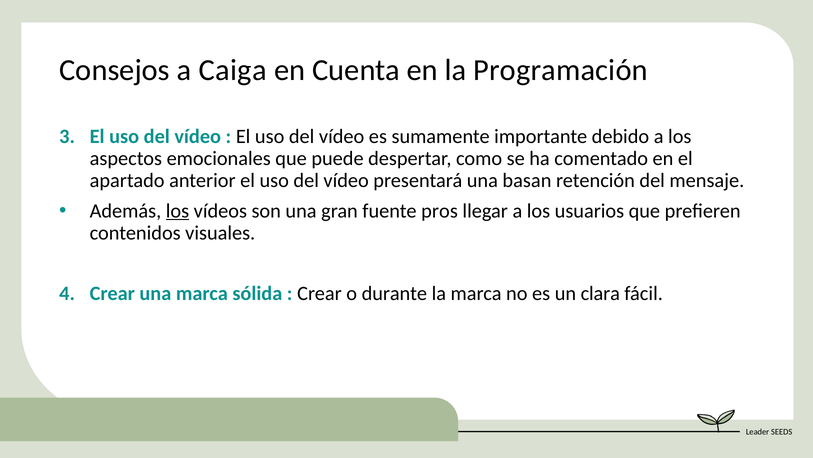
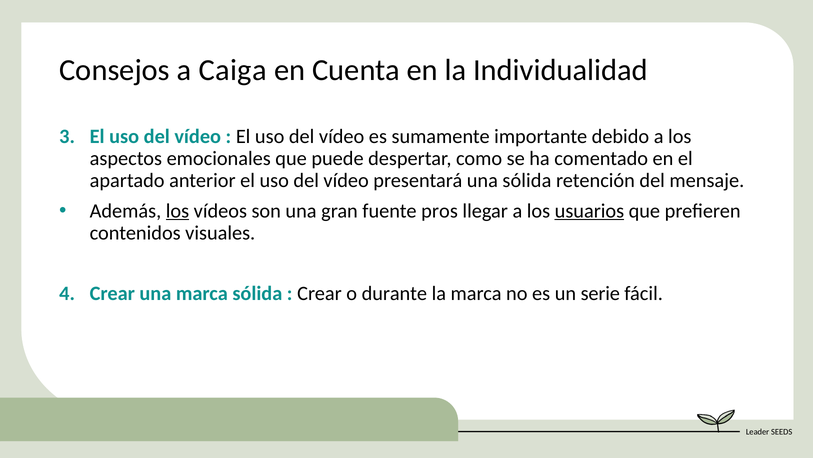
Programación: Programación -> Individualidad (561, 70)
una basan: basan -> sólida (527, 180)
usuarios underline: none -> present (589, 211)
clara: clara -> serie (600, 293)
